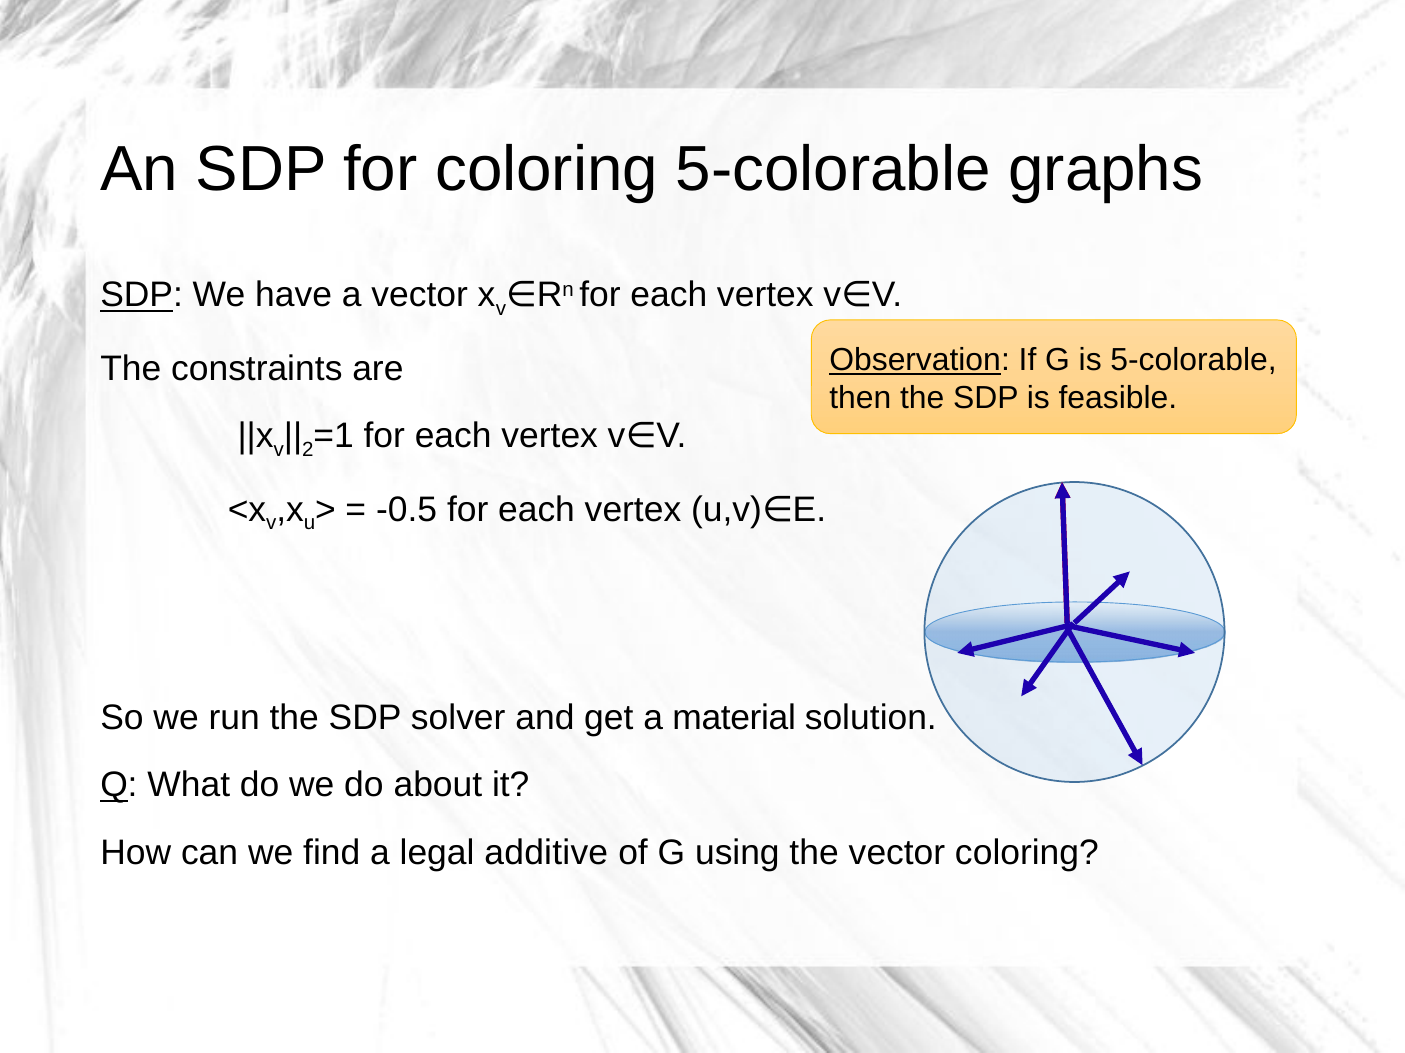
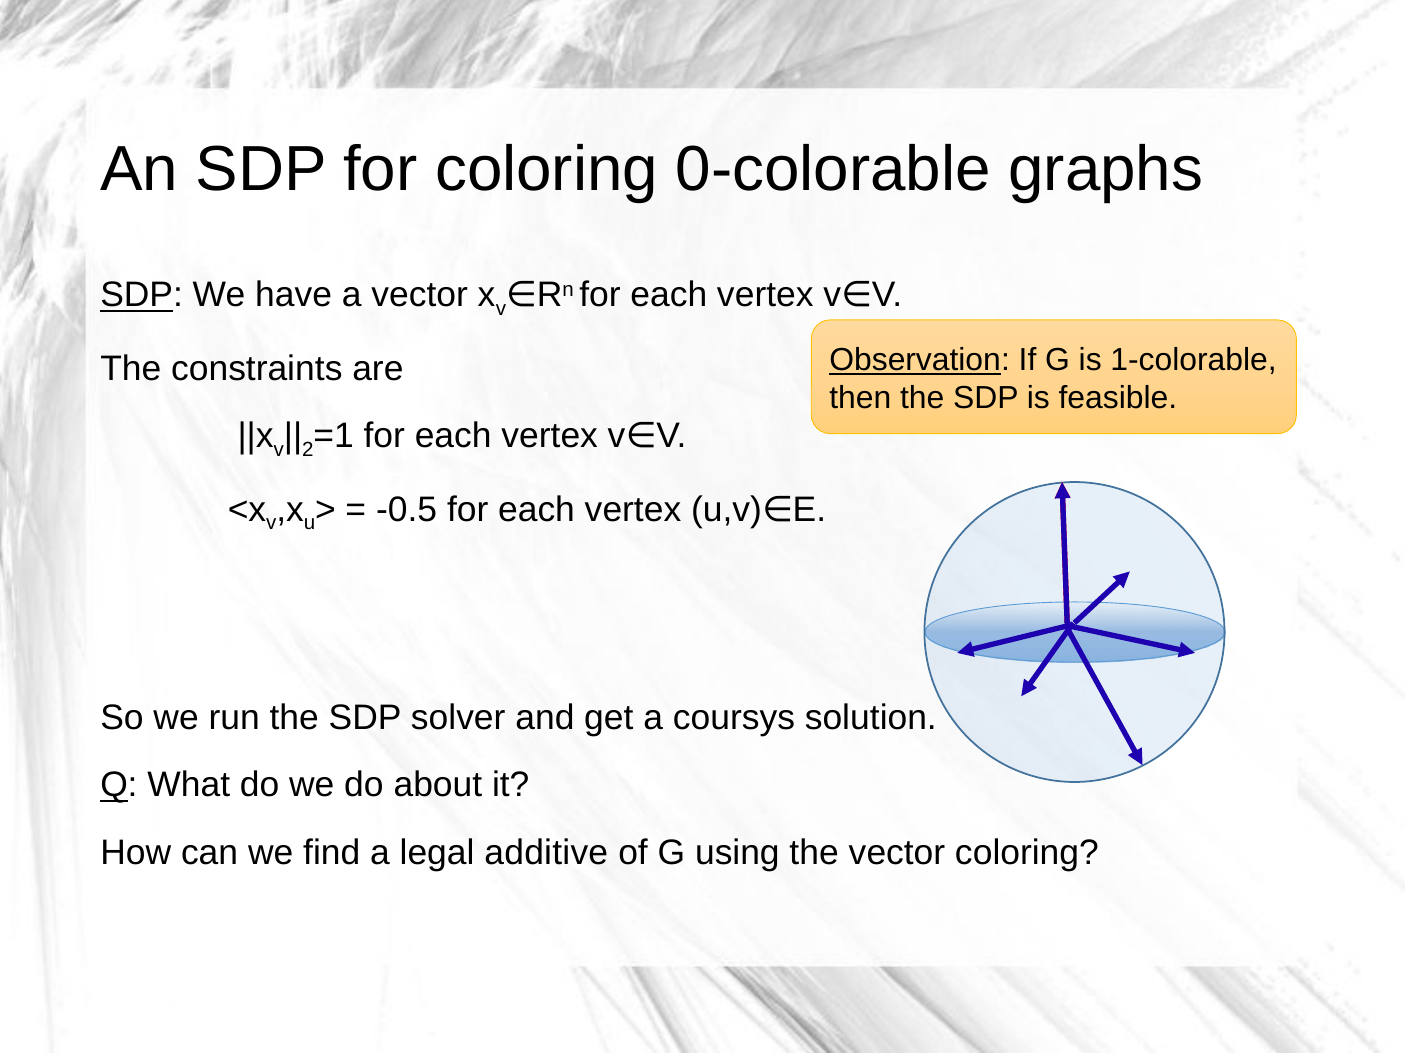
coloring 5-colorable: 5-colorable -> 0-colorable (833, 170)
is 5-colorable: 5-colorable -> 1-colorable (1194, 360)
material: material -> coursys (734, 718)
